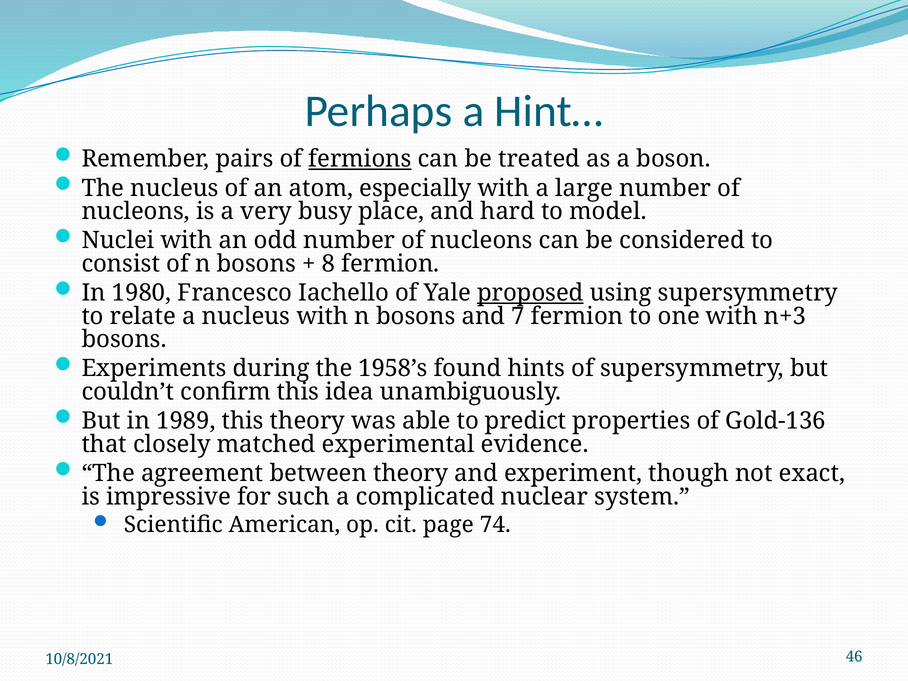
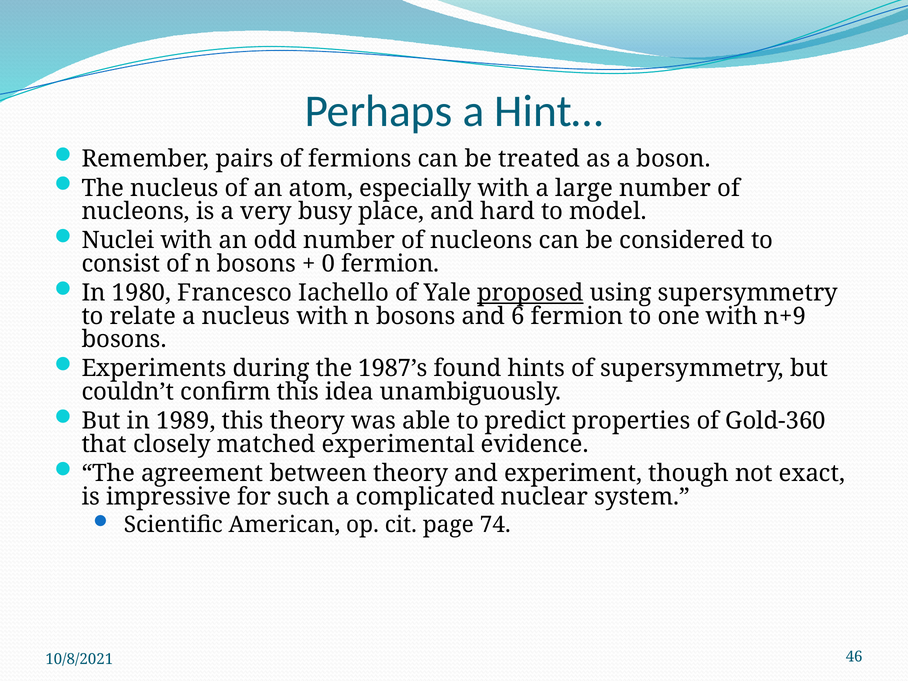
fermions underline: present -> none (360, 159)
8: 8 -> 0 (328, 264)
7: 7 -> 6 (518, 316)
n+3: n+3 -> n+9 (785, 316)
1958’s: 1958’s -> 1987’s (393, 369)
Gold-136: Gold-136 -> Gold-360 (776, 421)
